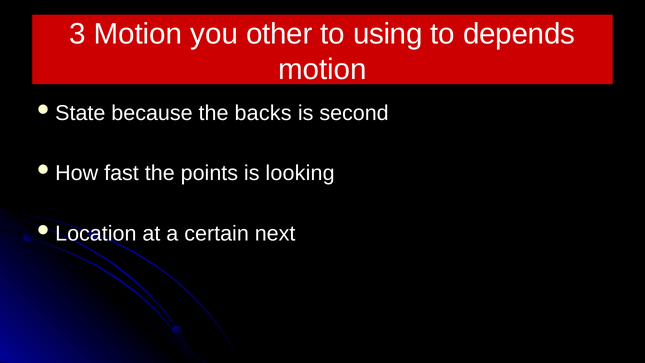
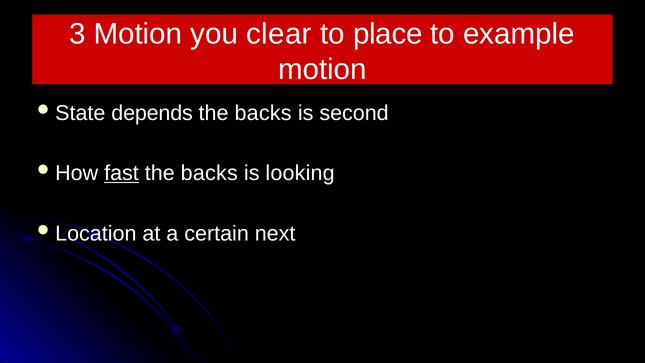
other: other -> clear (279, 34)
using: using -> place (388, 34)
depends: depends -> example (519, 34)
because: because -> depends (152, 113)
fast underline: none -> present (122, 173)
points: points -> backs (209, 173)
